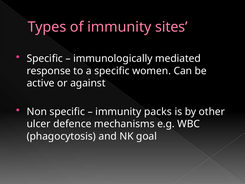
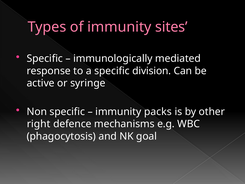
women: women -> division (152, 71)
against: against -> syringe (88, 83)
ulcer: ulcer -> right (39, 124)
